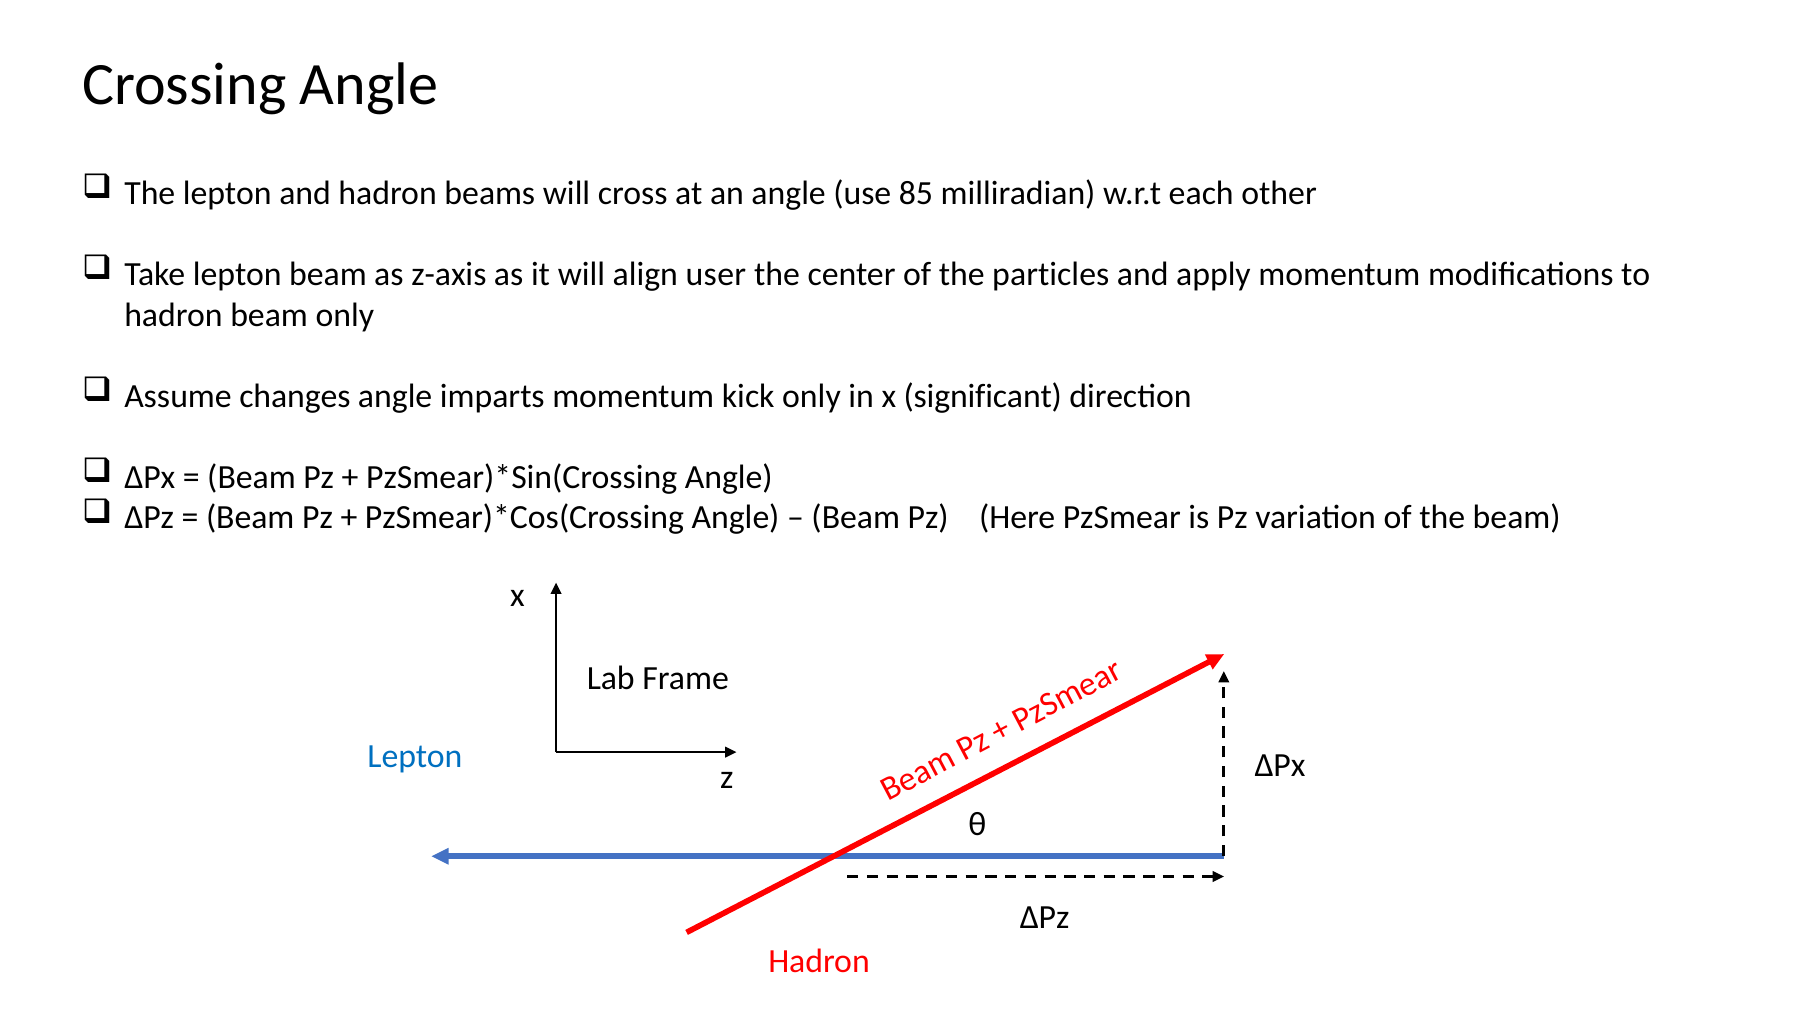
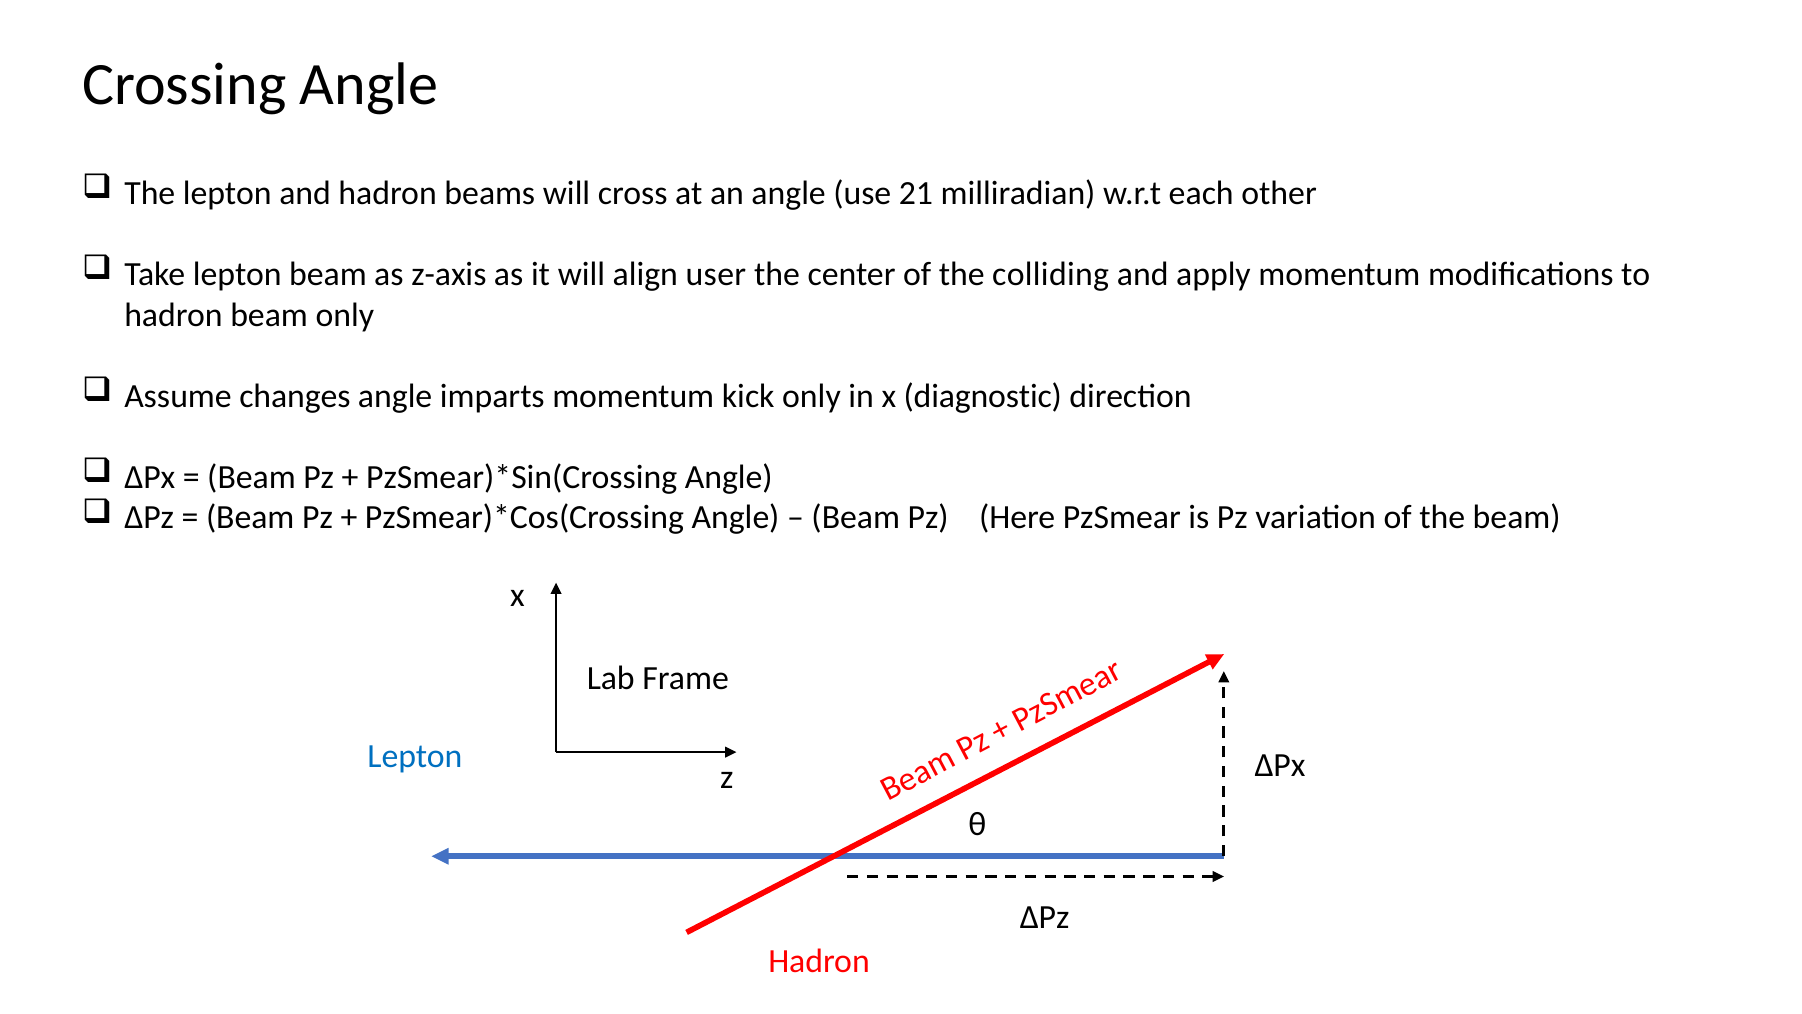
85: 85 -> 21 (916, 193)
particles: particles -> colliding (1051, 274)
significant: significant -> diagnostic (983, 396)
